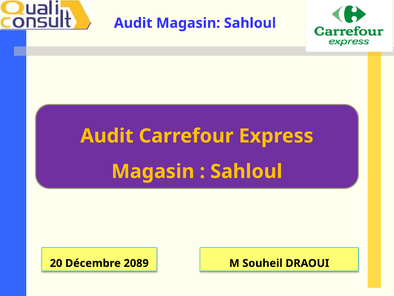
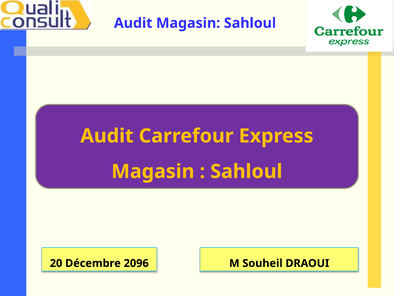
2089: 2089 -> 2096 (136, 263)
